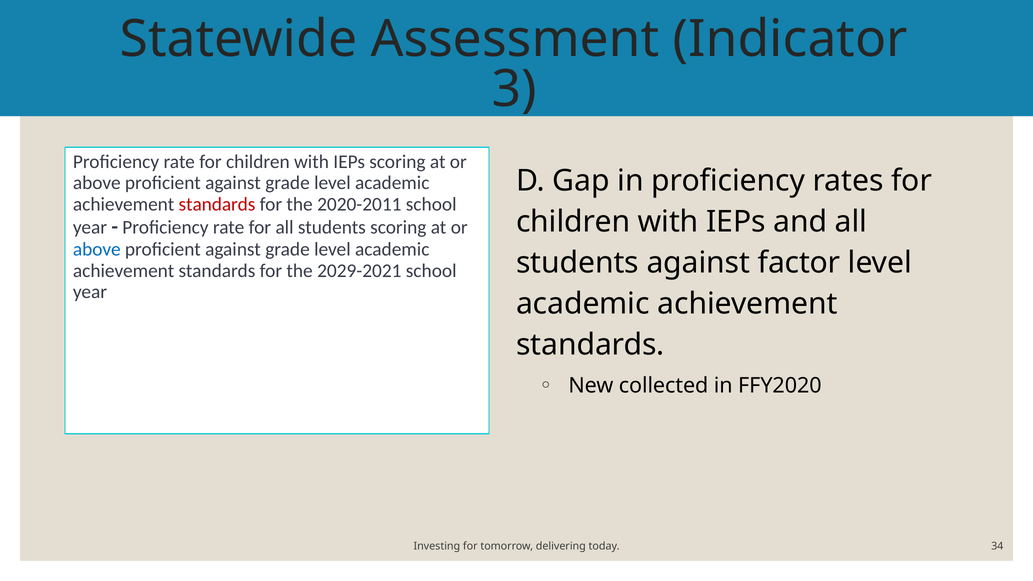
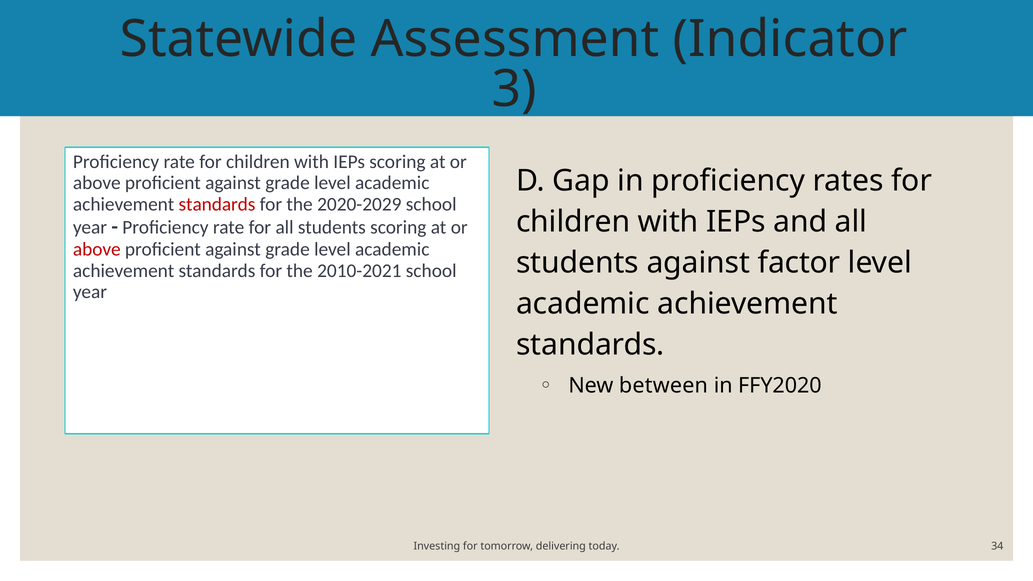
2020-2011: 2020-2011 -> 2020-2029 (359, 204)
above colour: blue -> red (97, 249)
2029-2021: 2029-2021 -> 2010-2021 (359, 271)
collected: collected -> between (663, 386)
